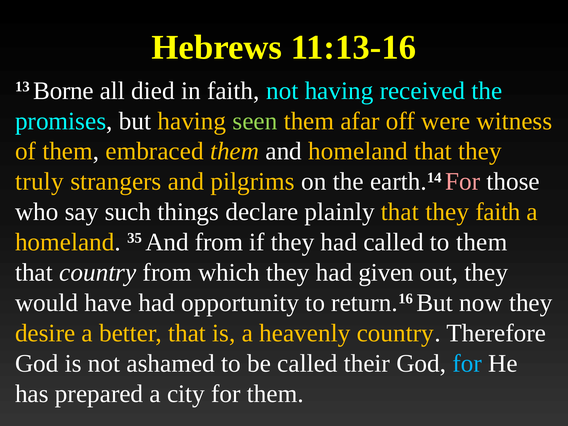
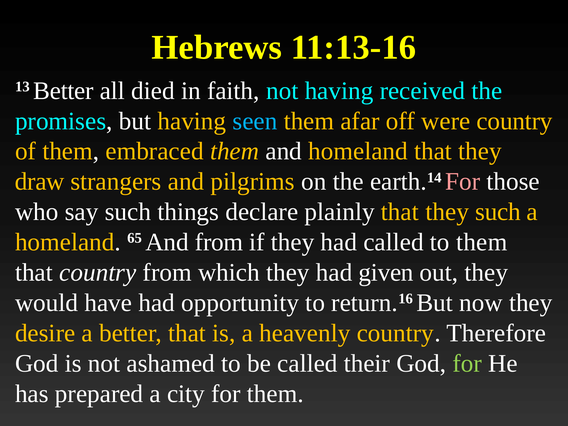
13 Borne: Borne -> Better (63, 91)
seen colour: light green -> light blue (255, 121)
were witness: witness -> country (515, 121)
truly: truly -> draw (40, 182)
they faith: faith -> such (498, 212)
35: 35 -> 65 (135, 238)
for colour: light blue -> light green (467, 363)
